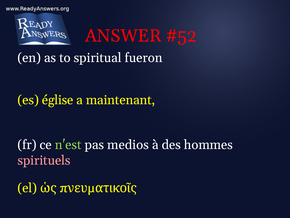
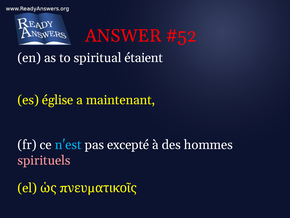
fueron: fueron -> étaient (144, 58)
n'est colour: light green -> light blue (68, 144)
medios: medios -> excepté (128, 144)
